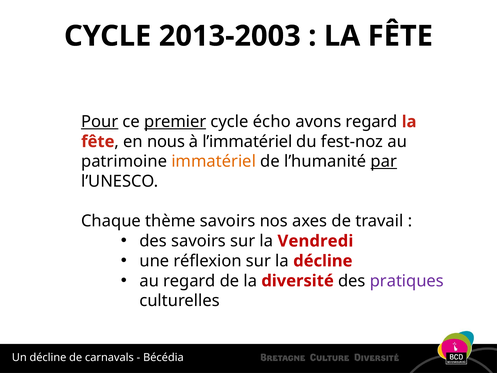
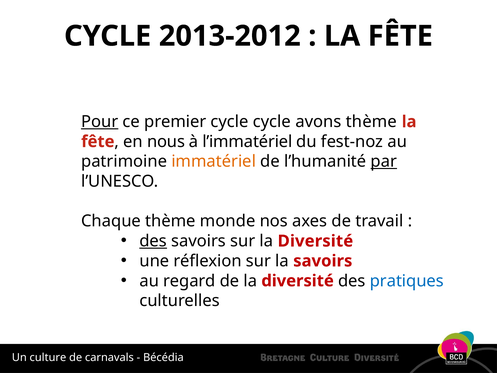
2013-2003: 2013-2003 -> 2013-2012 (230, 36)
premier underline: present -> none (175, 122)
cycle écho: écho -> cycle (272, 122)
avons regard: regard -> thème (371, 122)
thème savoirs: savoirs -> monde (228, 221)
des underline: none -> present (153, 241)
sur la Vendredi: Vendredi -> Diversité (315, 241)
la décline: décline -> savoirs (323, 261)
pratiques colour: purple -> blue (407, 281)
Un décline: décline -> culture (48, 357)
